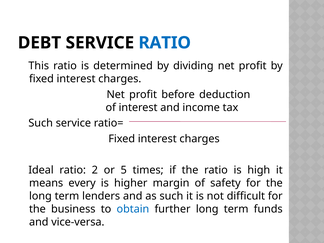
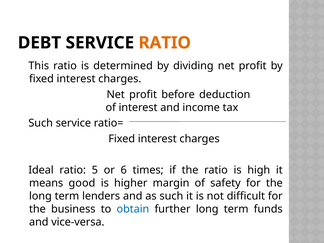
RATIO colour: blue -> orange (165, 43)
2: 2 -> 5 (95, 170)
5: 5 -> 6 (124, 170)
every: every -> good (82, 183)
